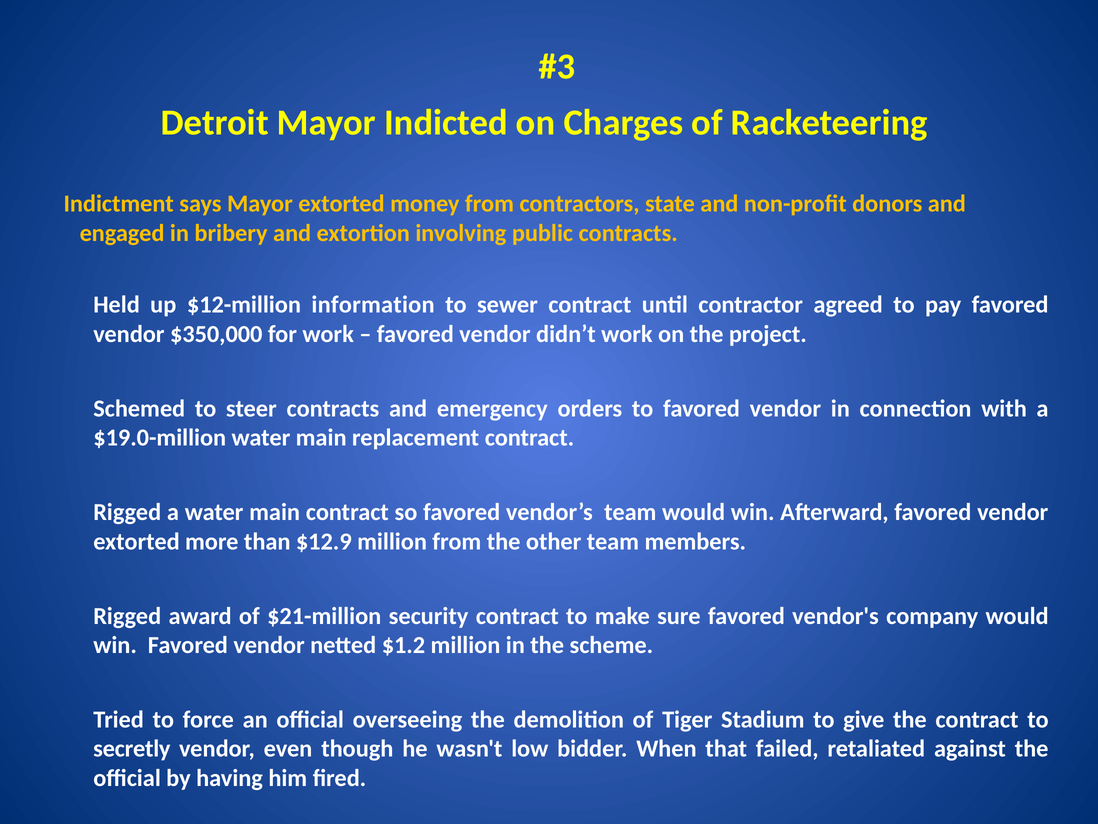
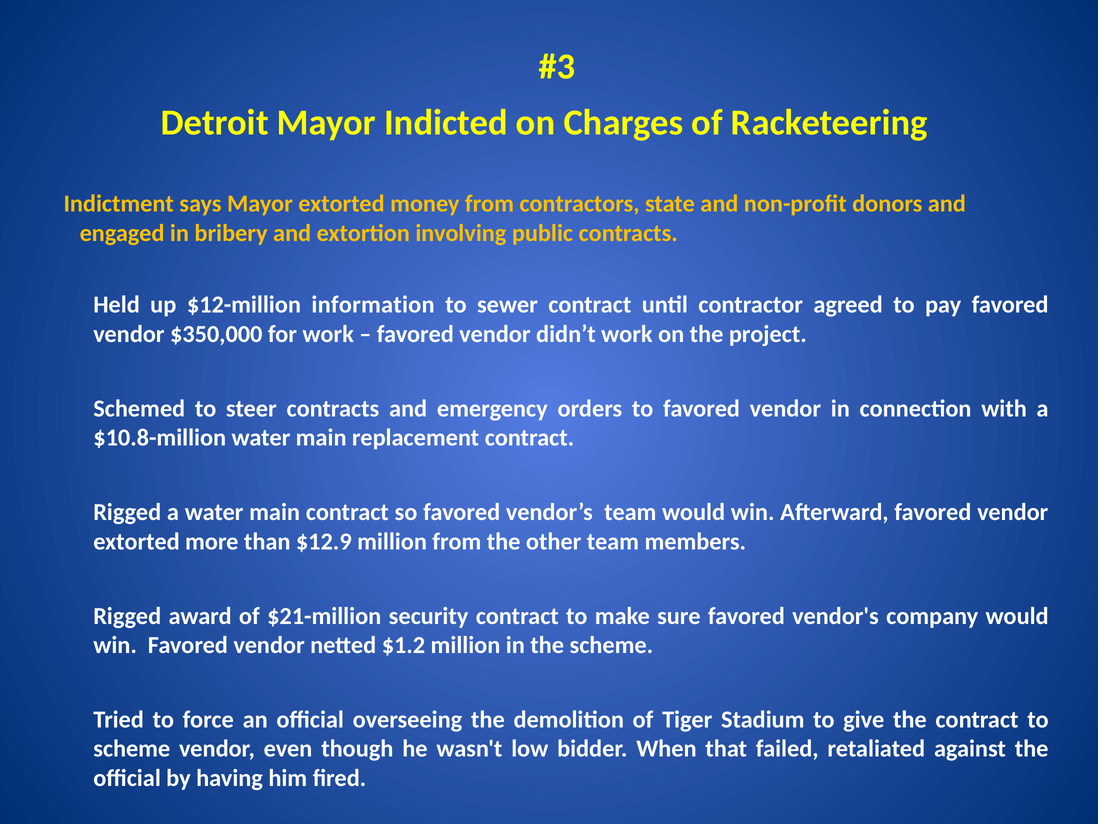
$19.0-million: $19.0-million -> $10.8-million (160, 438)
secretly: secretly -> scheme (132, 748)
